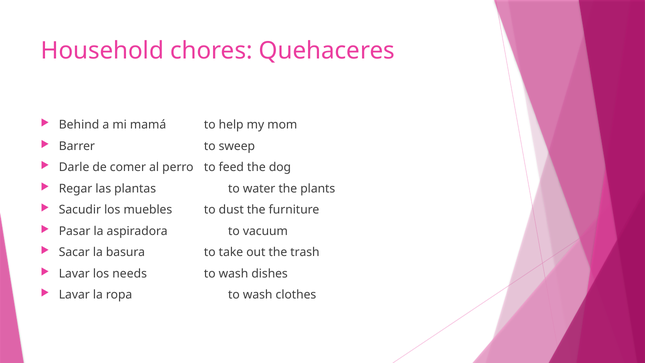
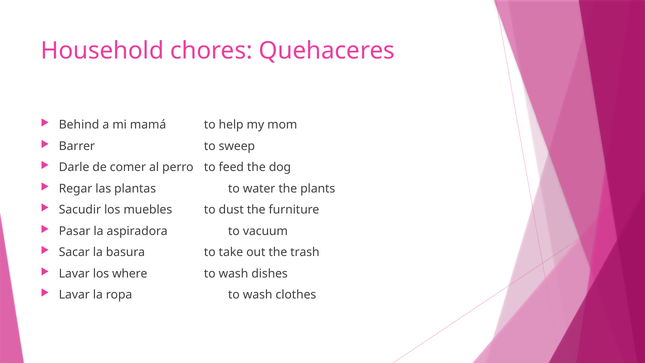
needs: needs -> where (130, 273)
